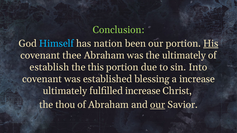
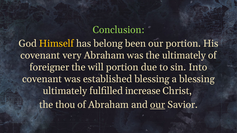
Himself colour: light blue -> yellow (56, 44)
nation: nation -> belong (108, 44)
His underline: present -> none (211, 44)
thee: thee -> very (72, 56)
establish: establish -> foreigner (49, 67)
this: this -> will (96, 67)
a increase: increase -> blessing (197, 79)
